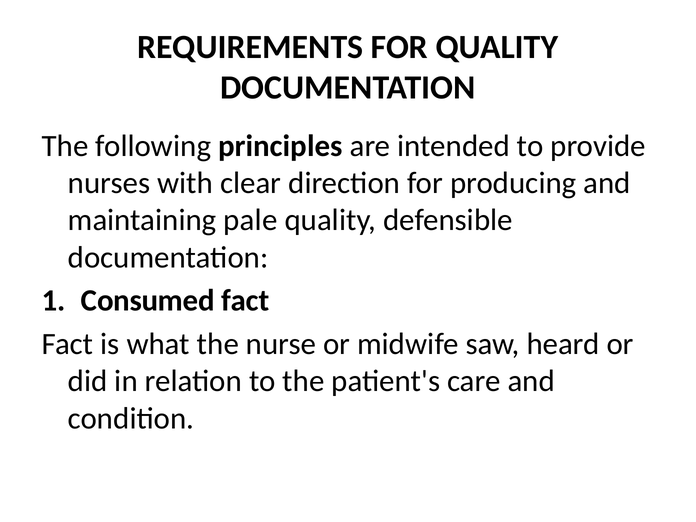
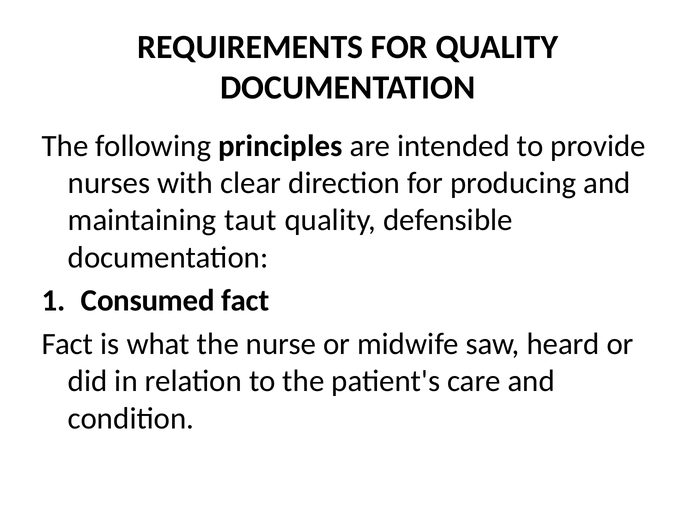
pale: pale -> taut (250, 220)
